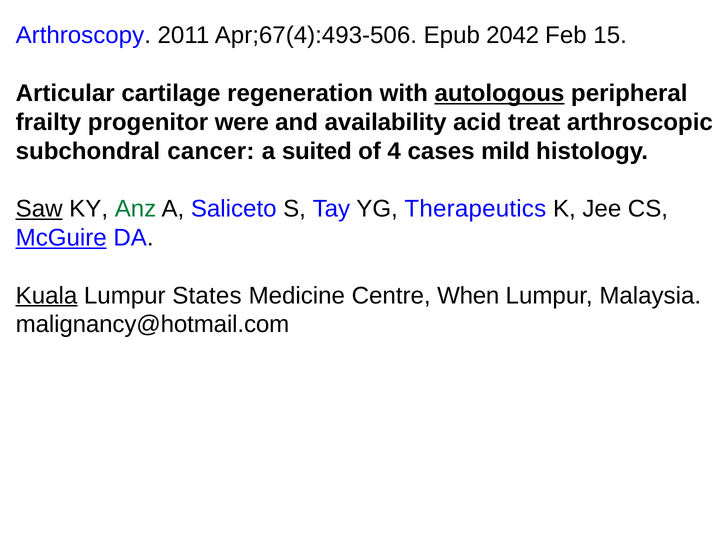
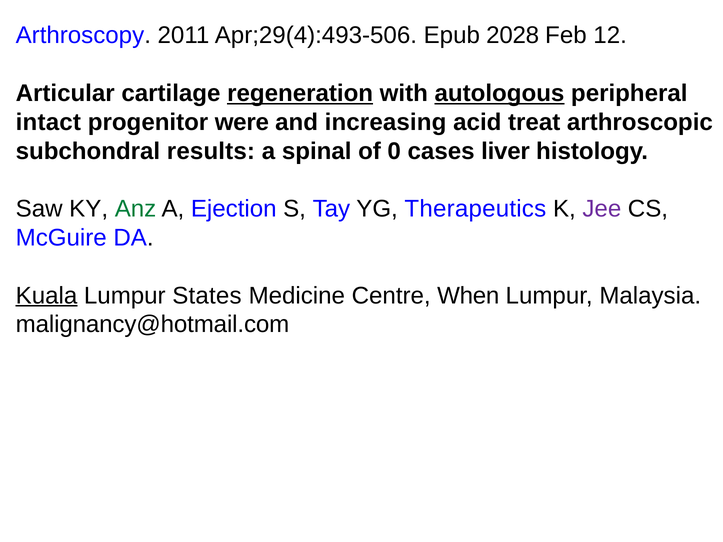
Apr;67(4):493-506: Apr;67(4):493-506 -> Apr;29(4):493-506 (316, 35)
2042: 2042 -> 2028 (513, 35)
15: 15 -> 12 (610, 35)
regeneration underline: none -> present (300, 93)
frailty: frailty -> intact (48, 122)
availability: availability -> increasing (386, 122)
cancer: cancer -> results (211, 151)
suited: suited -> spinal (317, 151)
4: 4 -> 0 (394, 151)
mild: mild -> liver (506, 151)
Saw underline: present -> none (39, 209)
Saliceto: Saliceto -> Ejection (234, 209)
Jee colour: black -> purple (602, 209)
McGuire underline: present -> none (61, 238)
